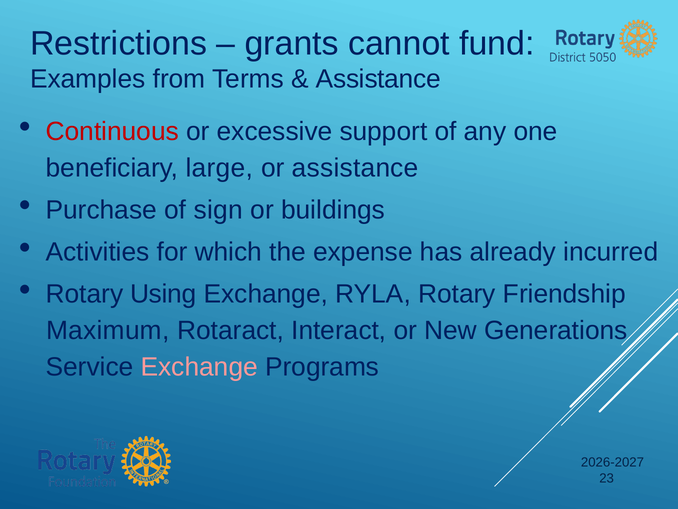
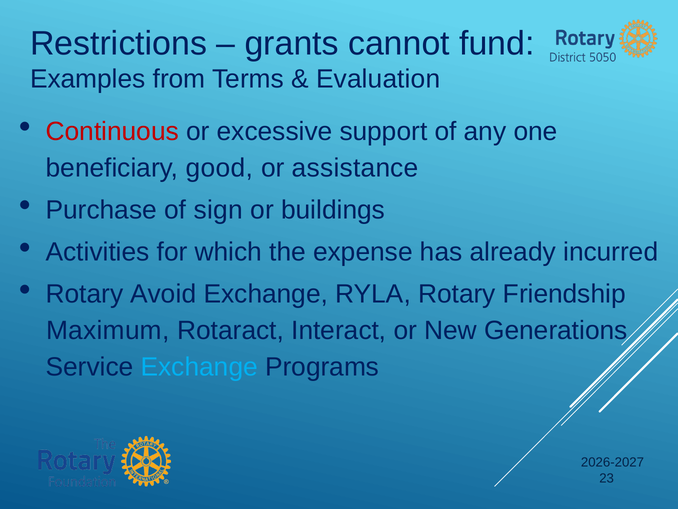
Assistance: Assistance -> Evaluation (378, 79)
large: large -> good (220, 168)
Using: Using -> Avoid (163, 294)
Exchange colour: pink -> light blue (199, 367)
